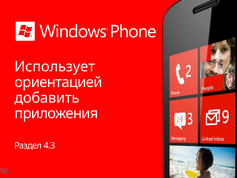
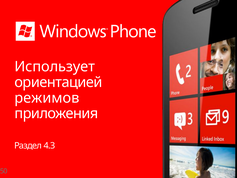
добавить: добавить -> режимов (47, 98)
